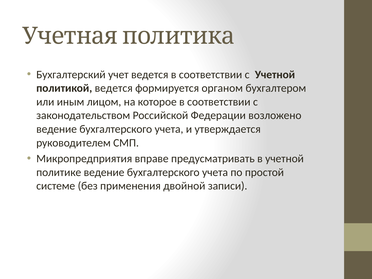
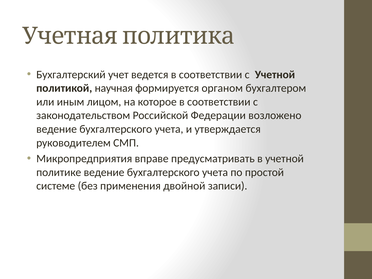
политикой ведется: ведется -> научная (114, 88)
